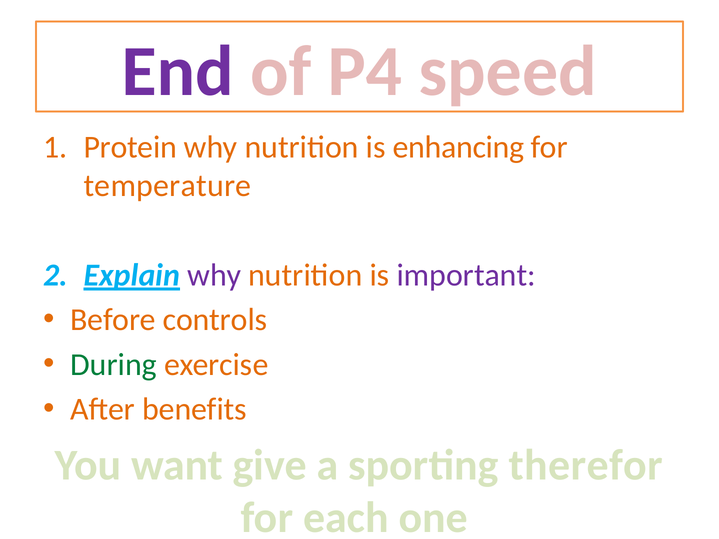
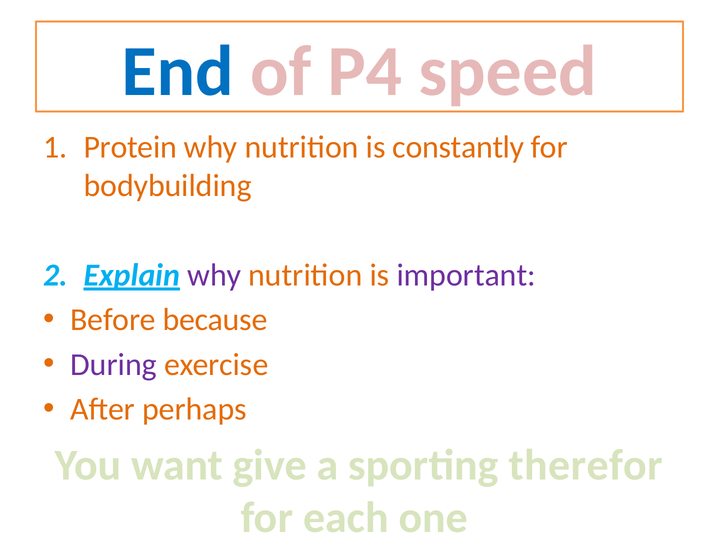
End colour: purple -> blue (178, 72)
enhancing: enhancing -> constantly (458, 147)
temperature: temperature -> bodybuilding (168, 186)
controls: controls -> because (215, 320)
During colour: green -> purple (113, 365)
benefits: benefits -> perhaps (194, 410)
